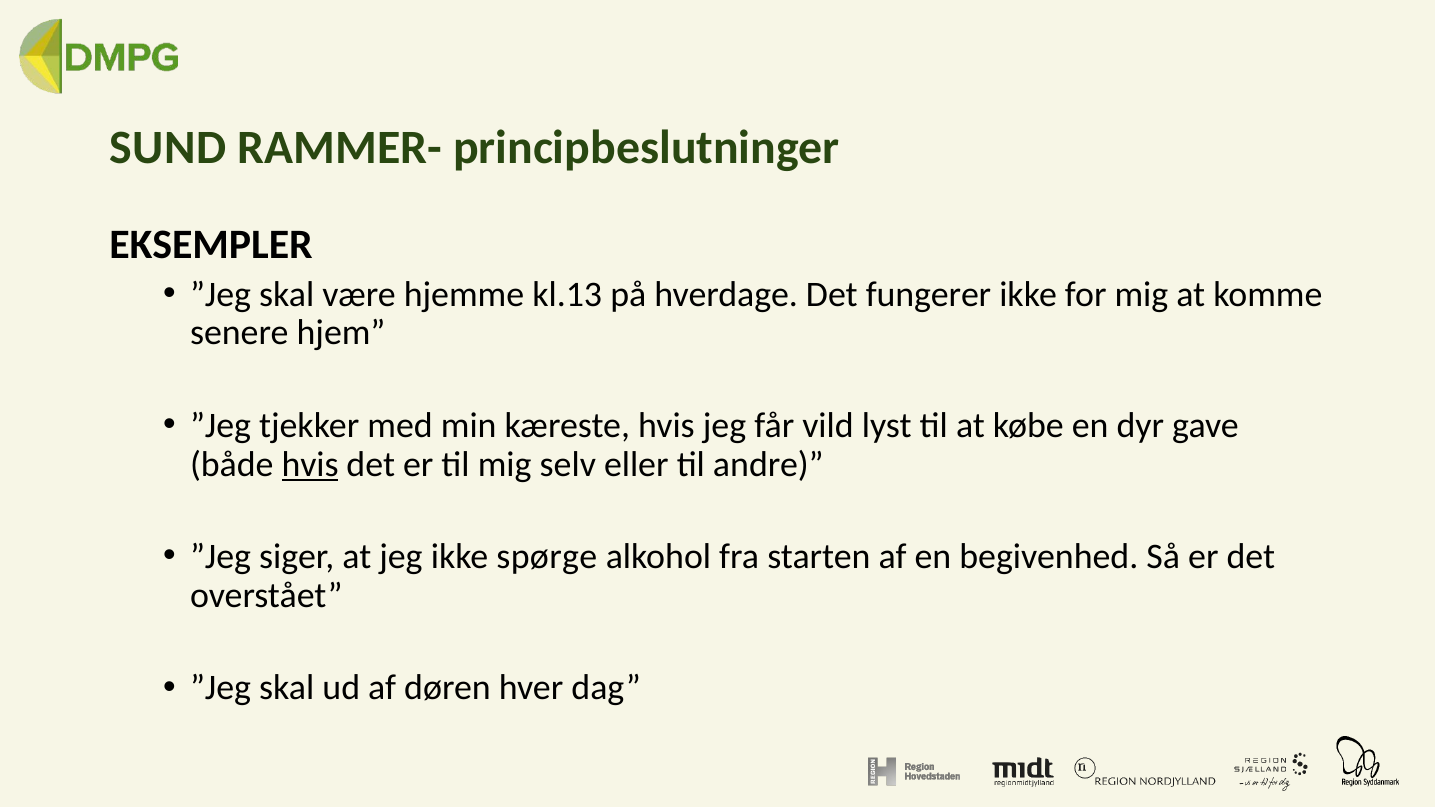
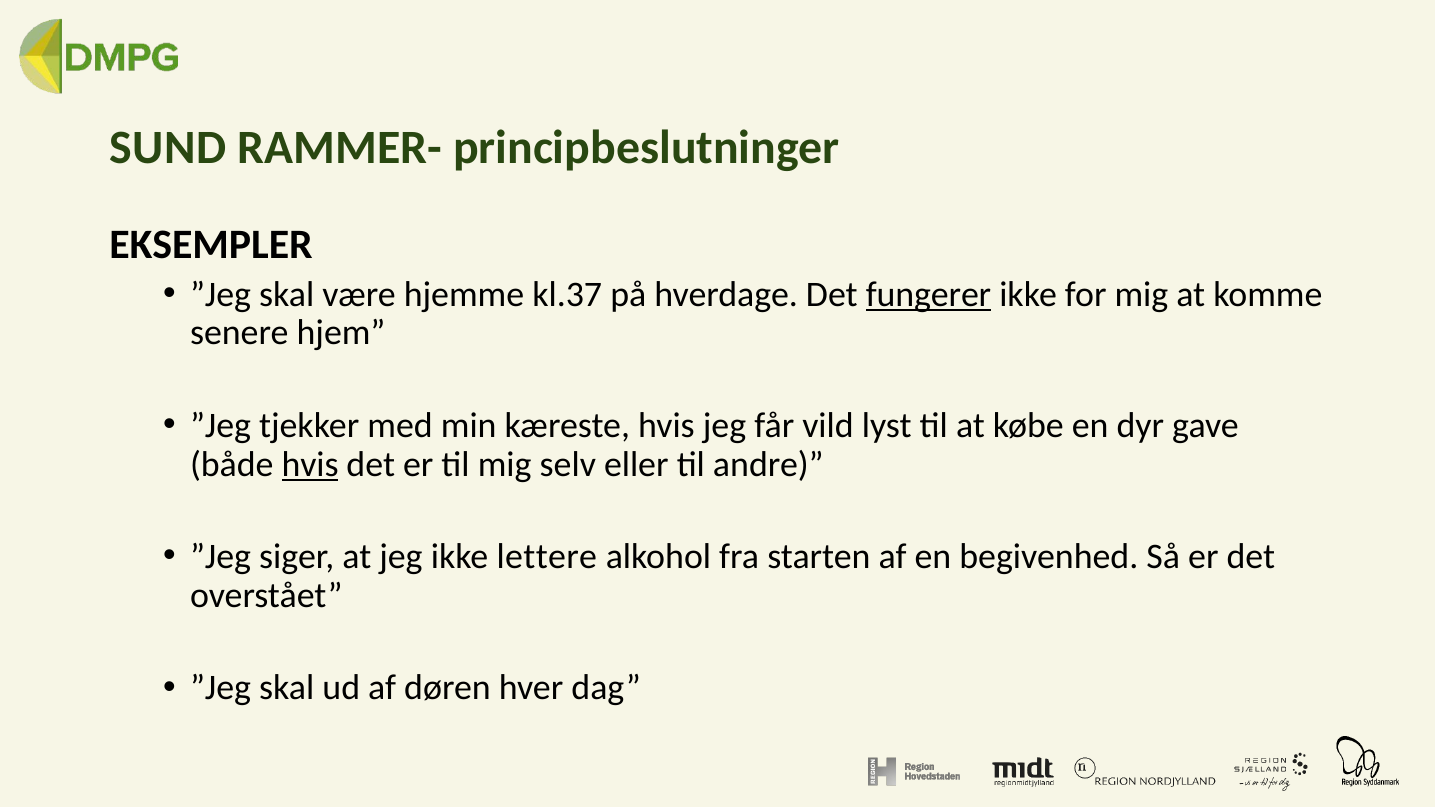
kl.13: kl.13 -> kl.37 (567, 295)
fungerer underline: none -> present (929, 295)
spørge: spørge -> lettere (547, 557)
